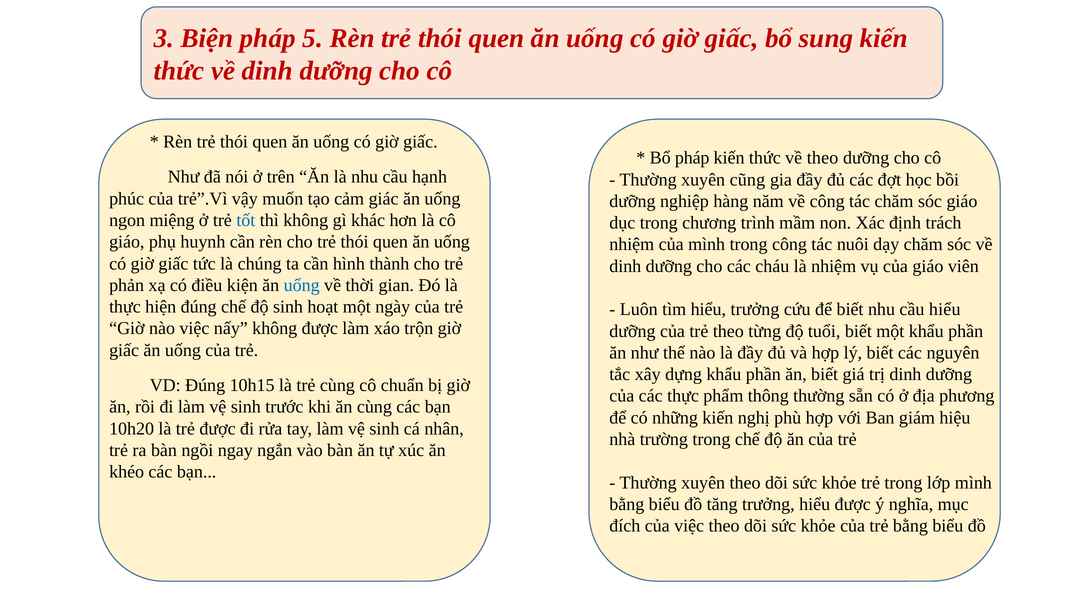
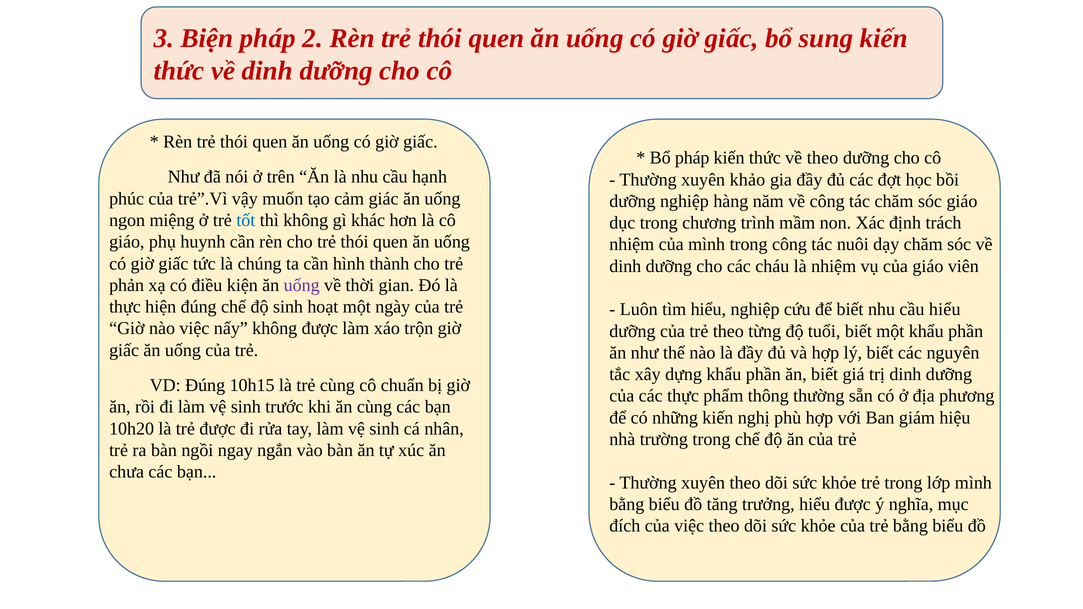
5: 5 -> 2 (313, 38)
cũng: cũng -> khảo (747, 180)
uống colour: blue -> purple (302, 285)
hiểu trưởng: trưởng -> nghiệp (755, 310)
khéo: khéo -> chưa (127, 472)
